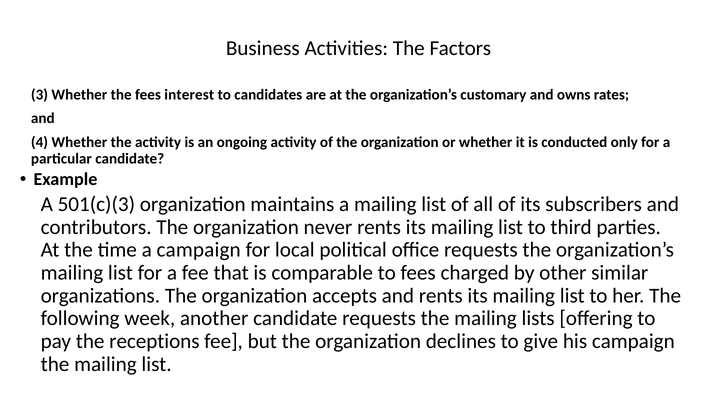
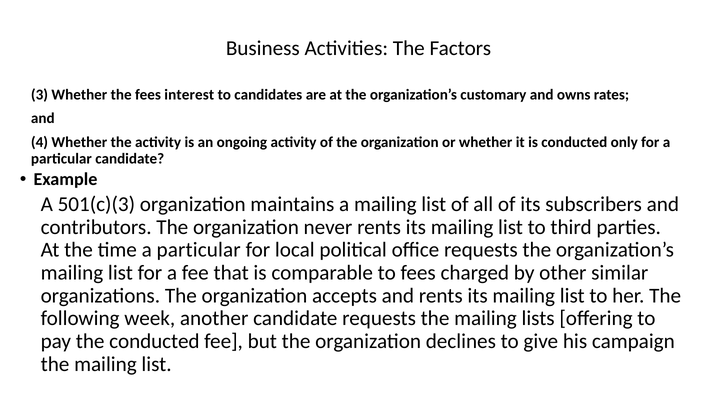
time a campaign: campaign -> particular (199, 250)
the receptions: receptions -> conducted (154, 342)
